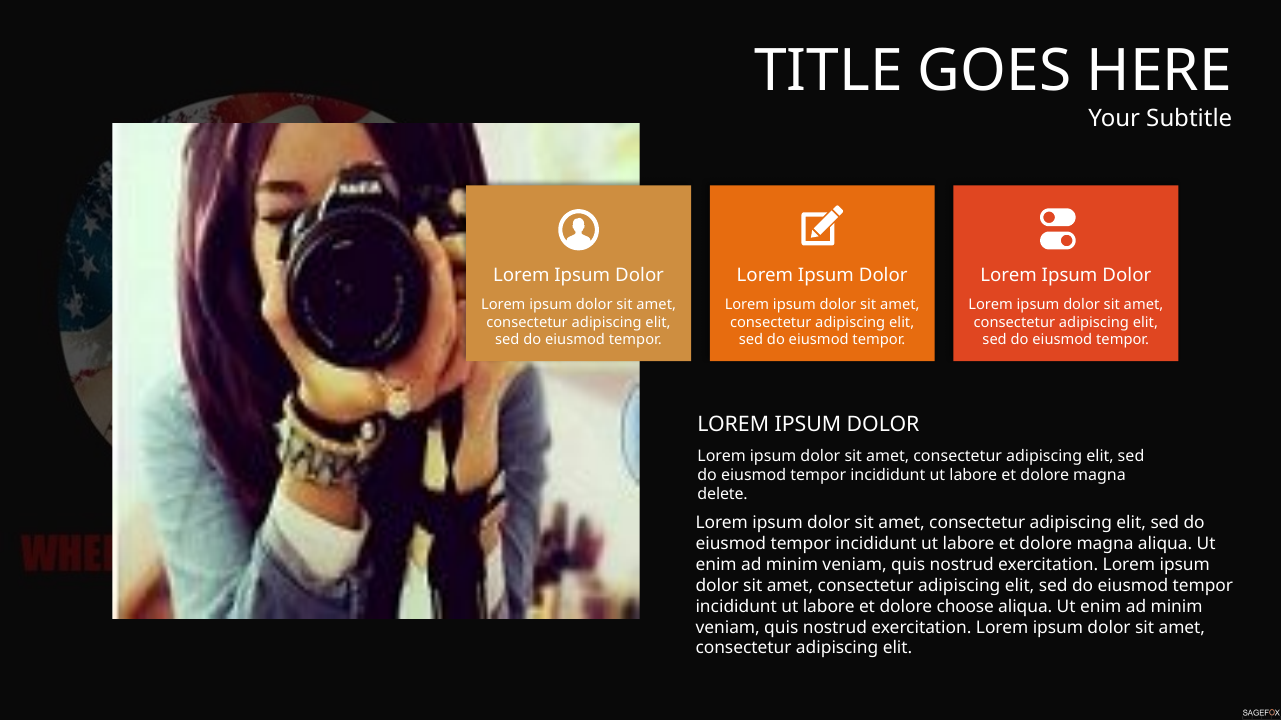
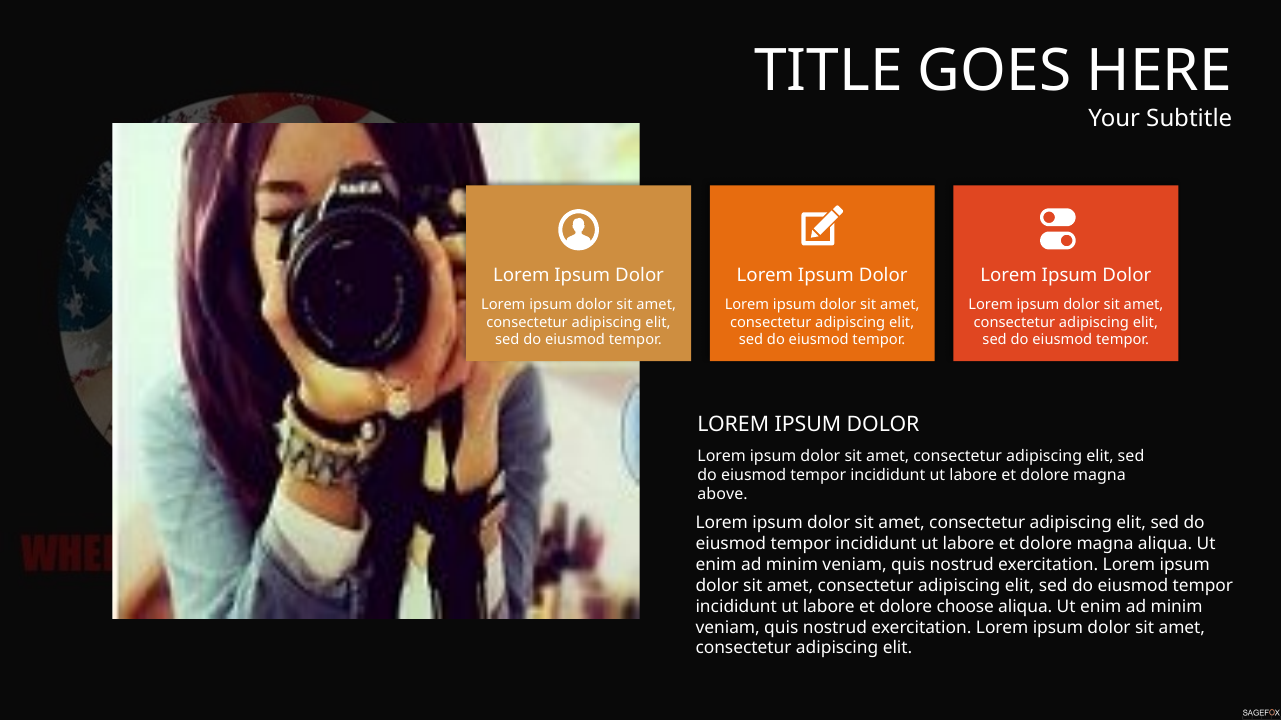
delete: delete -> above (723, 495)
